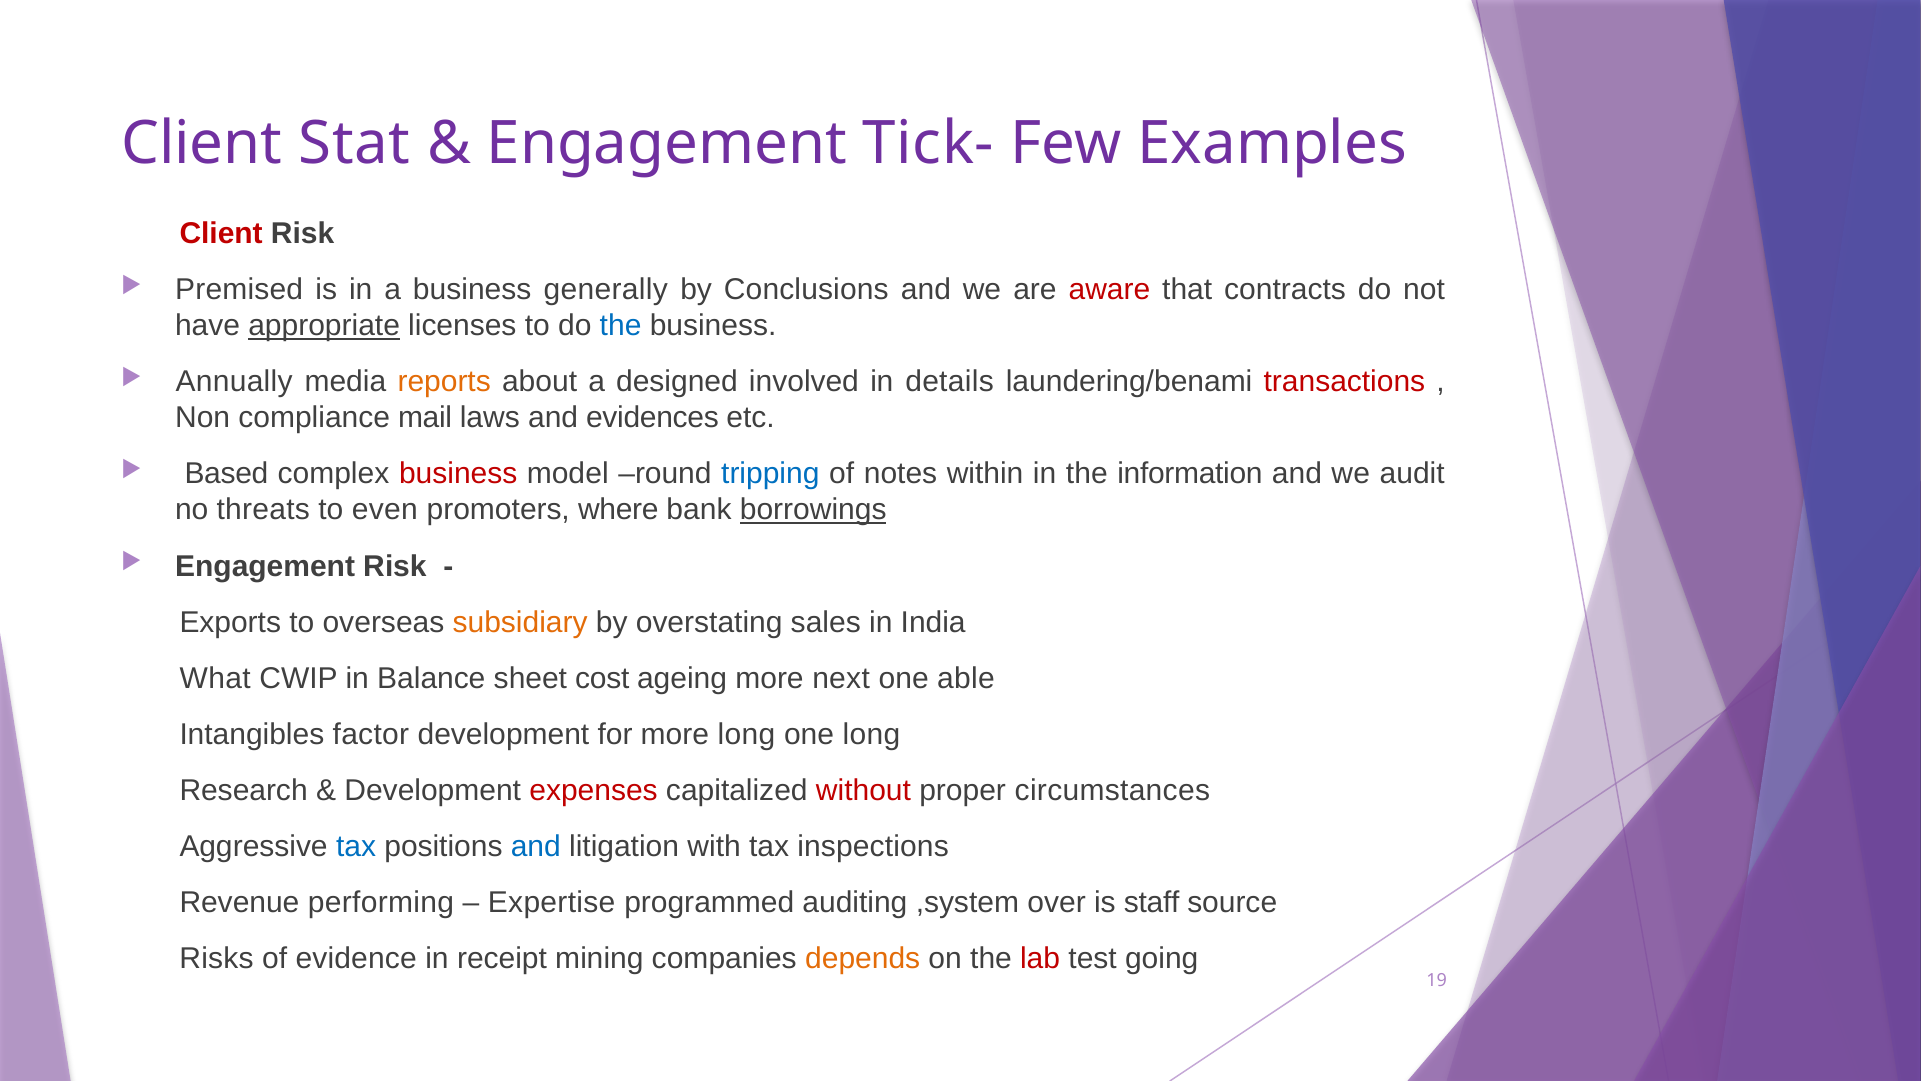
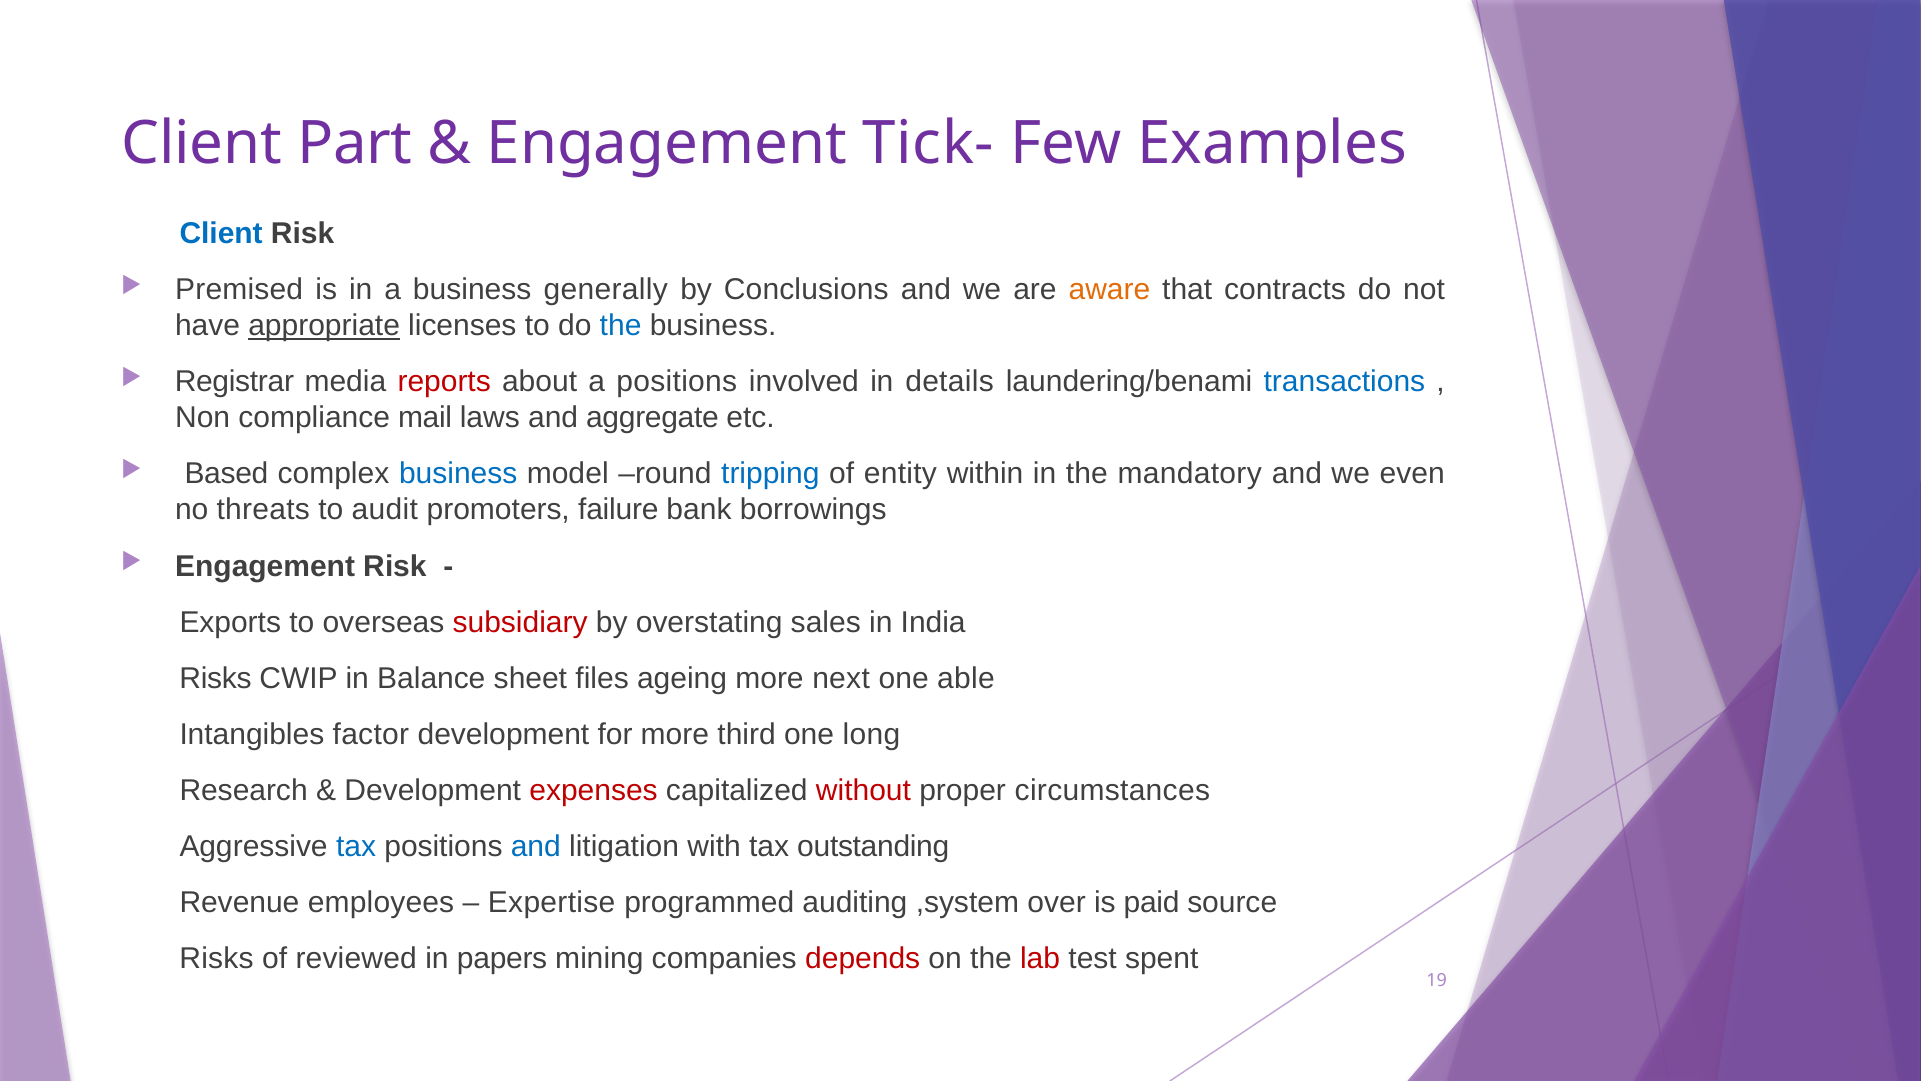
Stat: Stat -> Part (355, 143)
Client colour: red -> blue (221, 234)
aware colour: red -> orange (1109, 290)
Annually: Annually -> Registrar (234, 382)
reports colour: orange -> red (444, 382)
a designed: designed -> positions (677, 382)
transactions colour: red -> blue (1344, 382)
evidences: evidences -> aggregate (652, 418)
business colour: red -> blue (458, 474)
notes: notes -> entity (900, 474)
information: information -> mandatory (1190, 474)
audit: audit -> even (1412, 474)
even: even -> audit (385, 510)
where: where -> failure (618, 510)
borrowings underline: present -> none (813, 510)
subsidiary colour: orange -> red (520, 622)
What: What -> Risks (215, 678)
cost: cost -> files (602, 678)
more long: long -> third (747, 734)
inspections: inspections -> outstanding (873, 846)
performing: performing -> employees (381, 902)
staff: staff -> paid (1152, 902)
evidence: evidence -> reviewed (356, 958)
receipt: receipt -> papers (502, 958)
depends colour: orange -> red (863, 958)
going: going -> spent (1162, 958)
